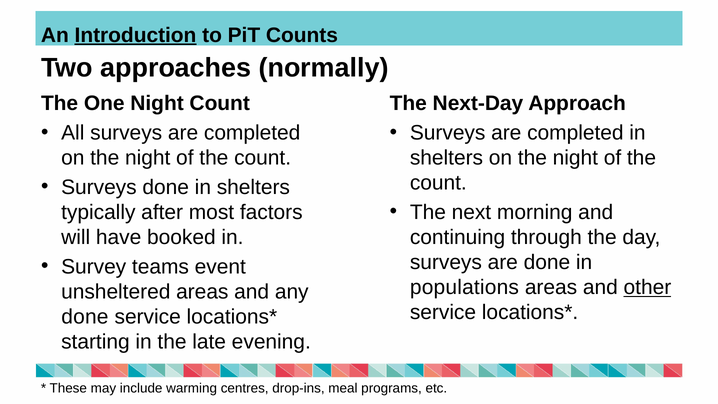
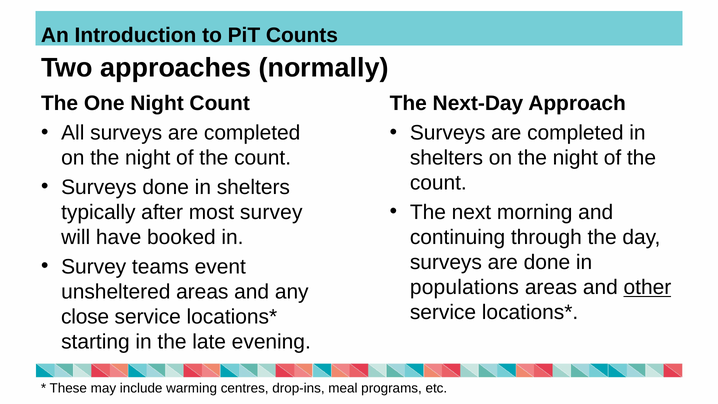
Introduction underline: present -> none (136, 35)
most factors: factors -> survey (271, 212)
done: done -> close (85, 317)
